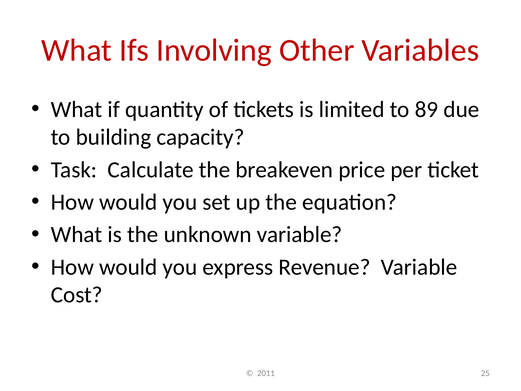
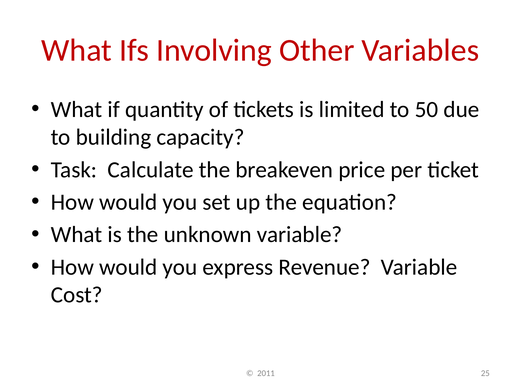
89: 89 -> 50 (426, 109)
